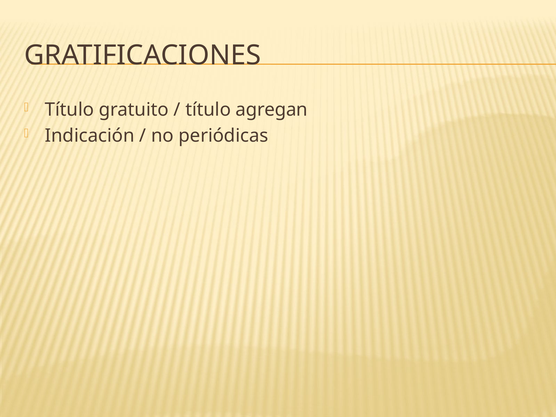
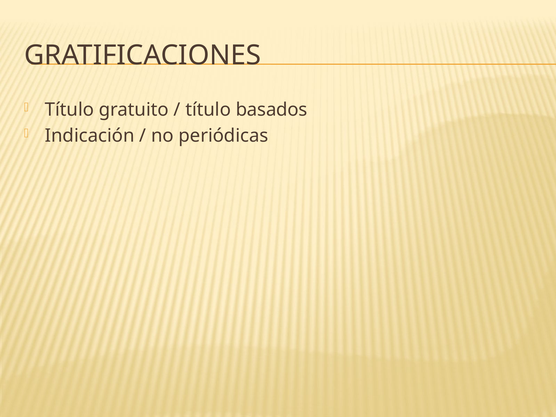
agregan: agregan -> basados (272, 110)
